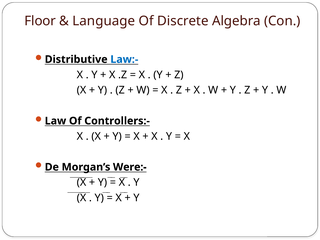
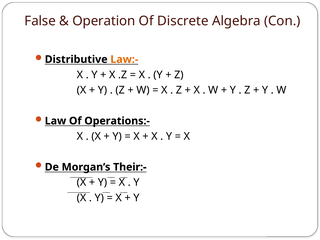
Floor: Floor -> False (40, 21)
Language: Language -> Operation (104, 21)
Law:- colour: blue -> orange (124, 59)
Controllers:-: Controllers:- -> Operations:- (117, 121)
Were:-: Were:- -> Their:- (130, 167)
